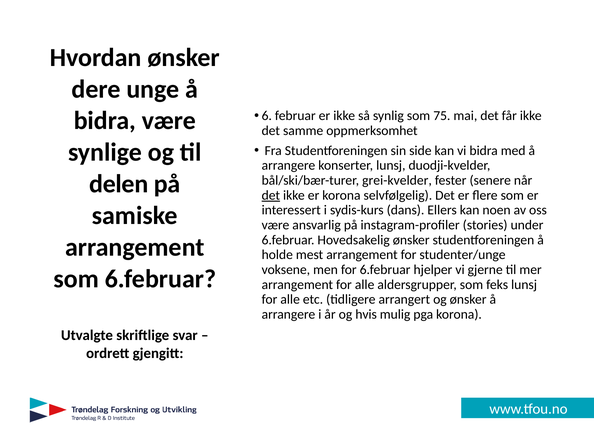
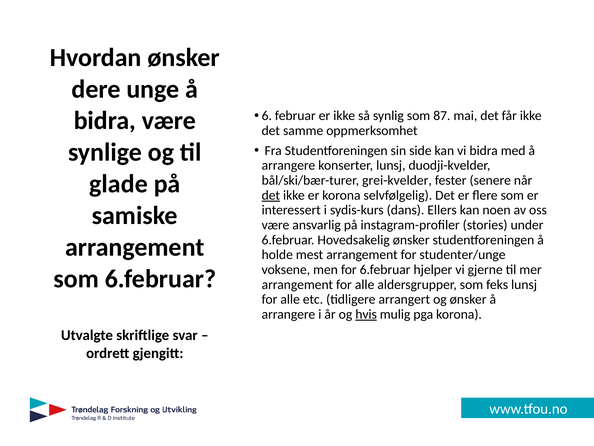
75: 75 -> 87 (442, 116)
delen: delen -> glade (119, 184)
hvis underline: none -> present (366, 314)
